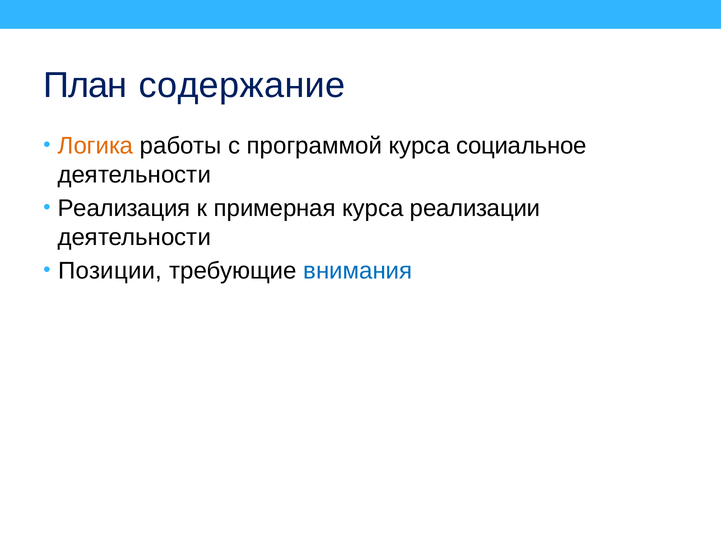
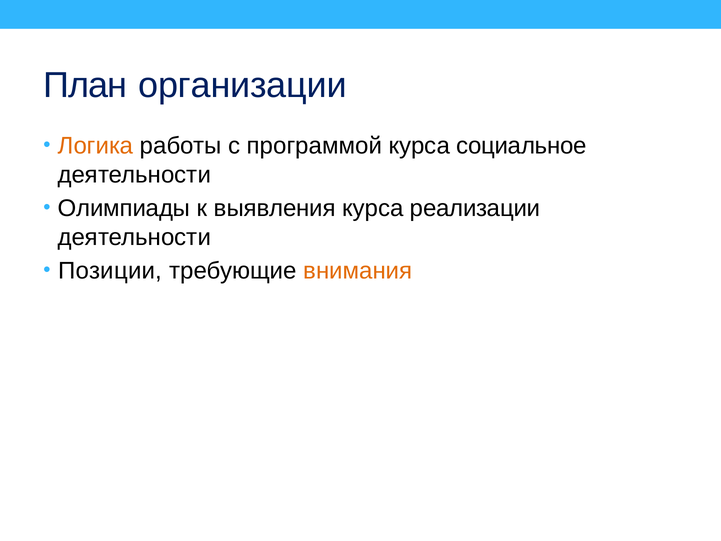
содержание: содержание -> организации (242, 85)
Реализация: Реализация -> Олимпиады (124, 208)
примерная: примерная -> выявления (275, 208)
внимания colour: blue -> orange (358, 271)
